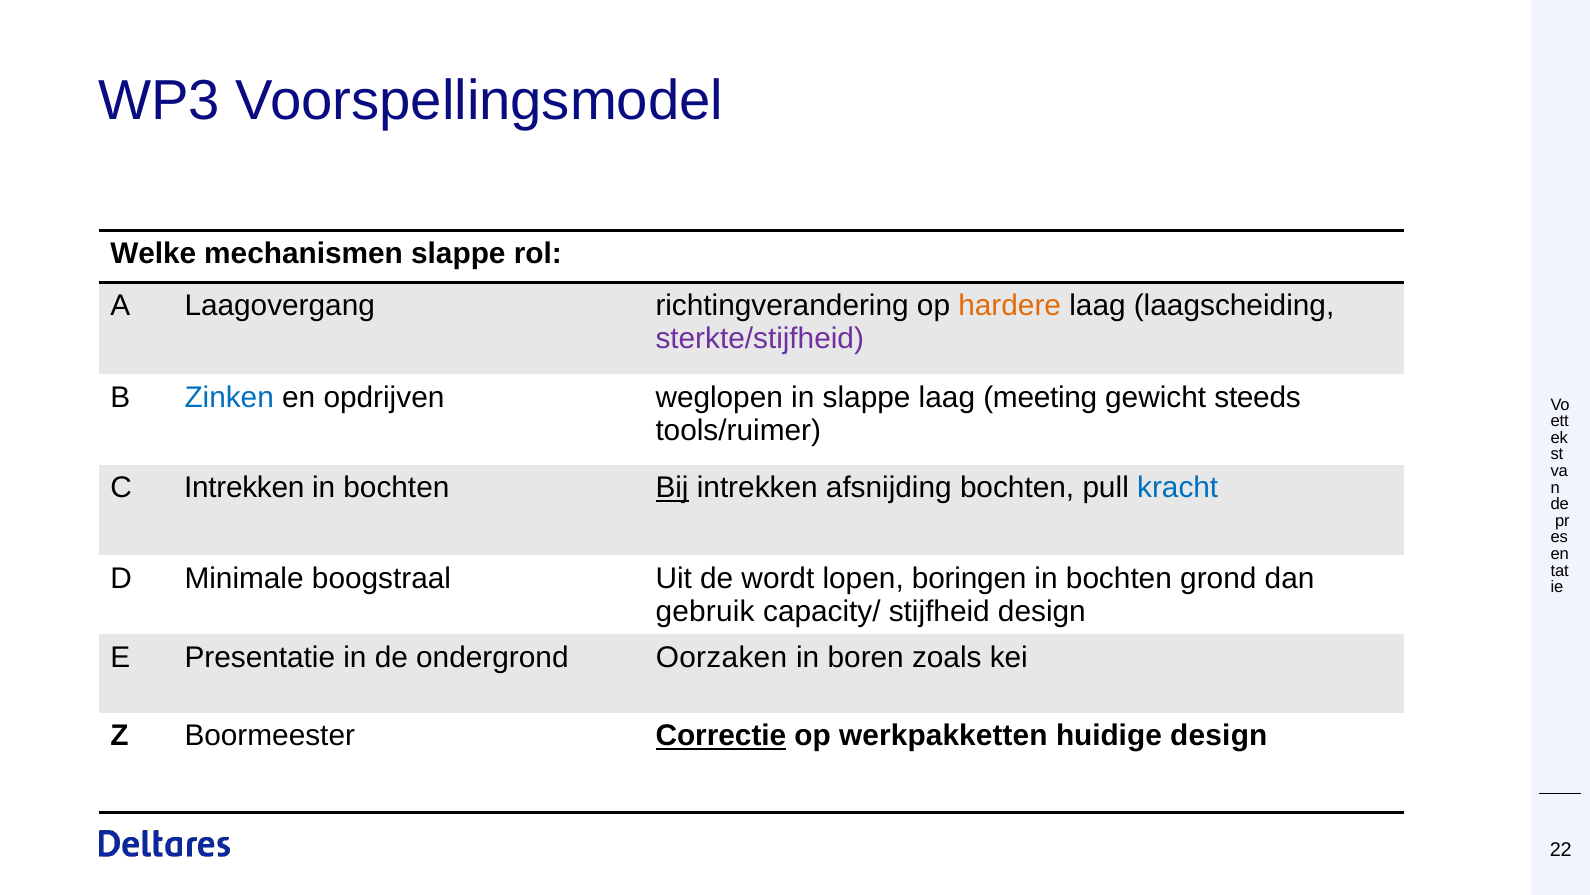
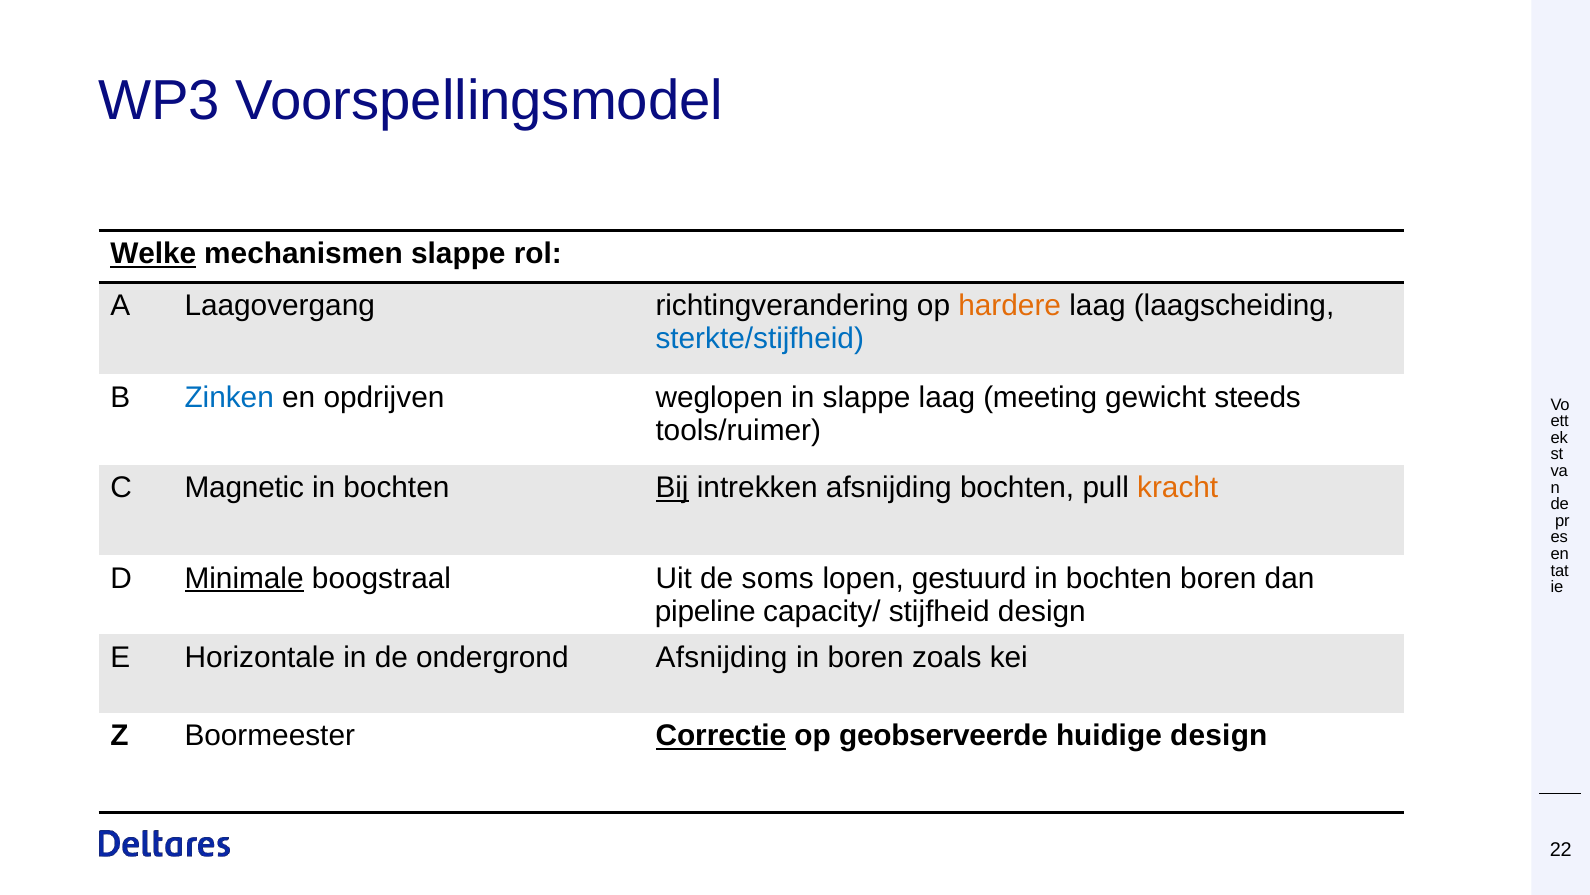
Welke underline: none -> present (153, 254)
sterkte/stijfheid colour: purple -> blue (760, 339)
C Intrekken: Intrekken -> Magnetic (244, 488)
kracht colour: blue -> orange (1178, 488)
Minimale underline: none -> present (244, 578)
wordt: wordt -> soms (778, 578)
boringen: boringen -> gestuurd (969, 578)
bochten grond: grond -> boren (1218, 578)
gebruik: gebruik -> pipeline (705, 611)
Presentatie: Presentatie -> Horizontale (260, 657)
ondergrond Oorzaken: Oorzaken -> Afsnijding (722, 657)
werkpakketten: werkpakketten -> geobserveerde (944, 736)
